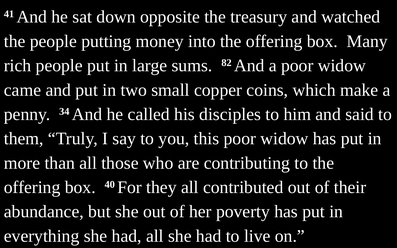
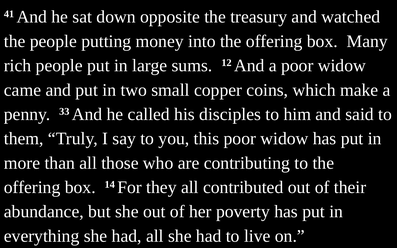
82: 82 -> 12 (227, 63)
34: 34 -> 33 (64, 111)
40: 40 -> 14 (110, 185)
